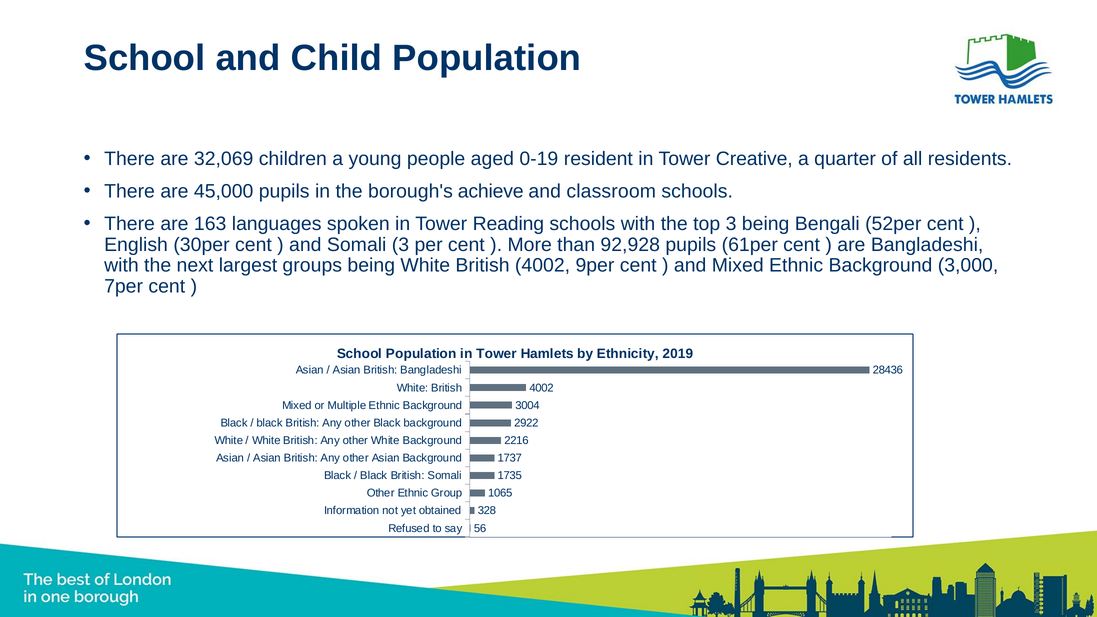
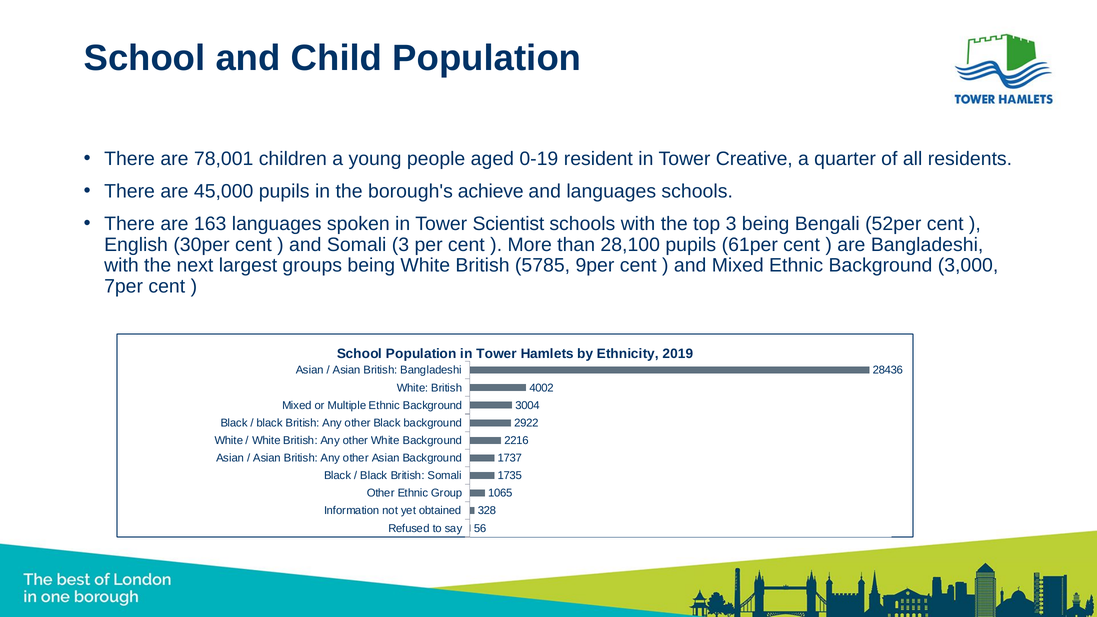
32,069: 32,069 -> 78,001 (224, 159)
and classroom: classroom -> languages (611, 191)
Reading: Reading -> Scientist (508, 224)
92,928: 92,928 -> 28,100 (630, 245)
British 4002: 4002 -> 5785 (543, 266)
